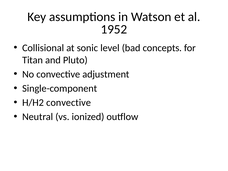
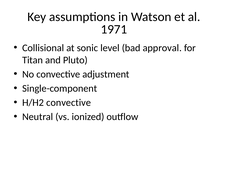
1952: 1952 -> 1971 (114, 29)
concepts: concepts -> approval (162, 48)
